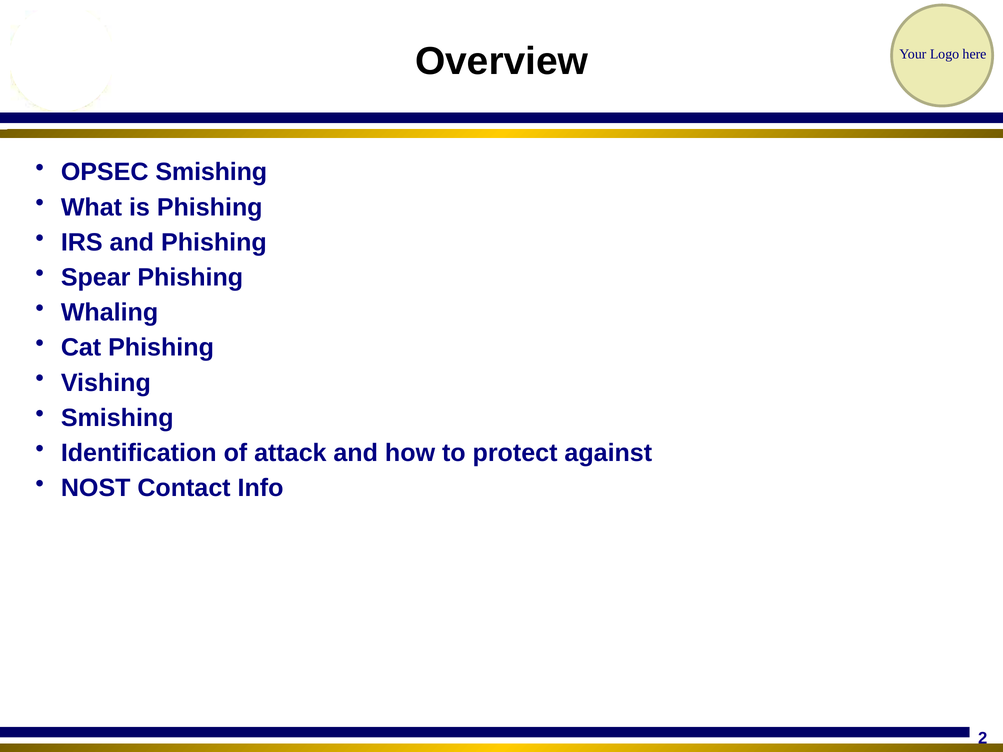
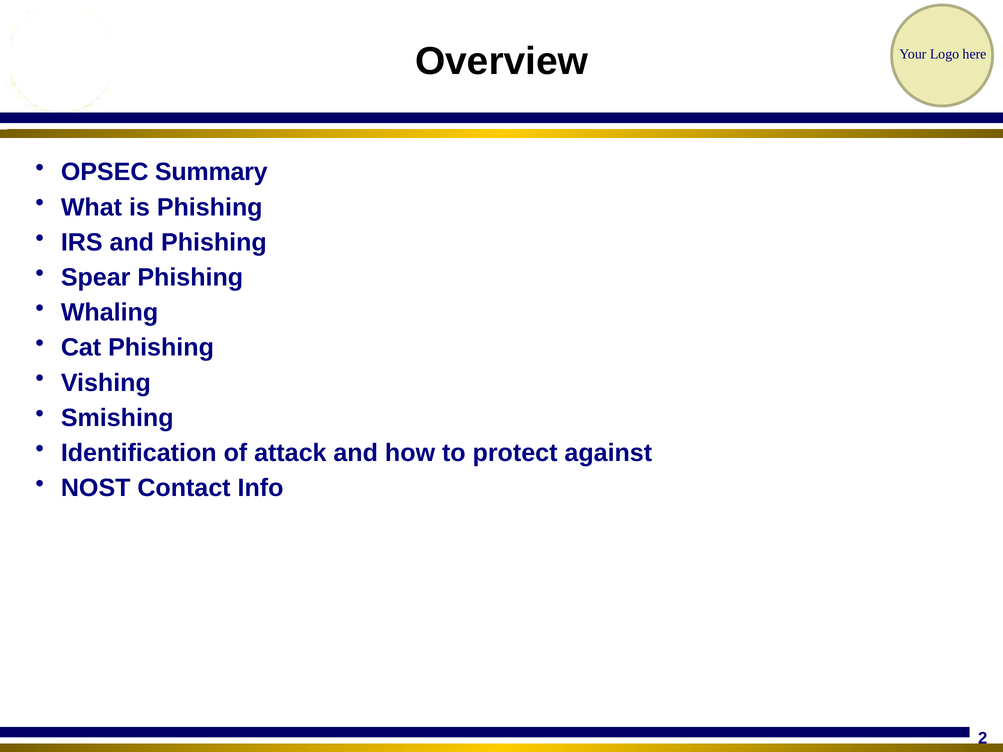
OPSEC Smishing: Smishing -> Summary (211, 172)
